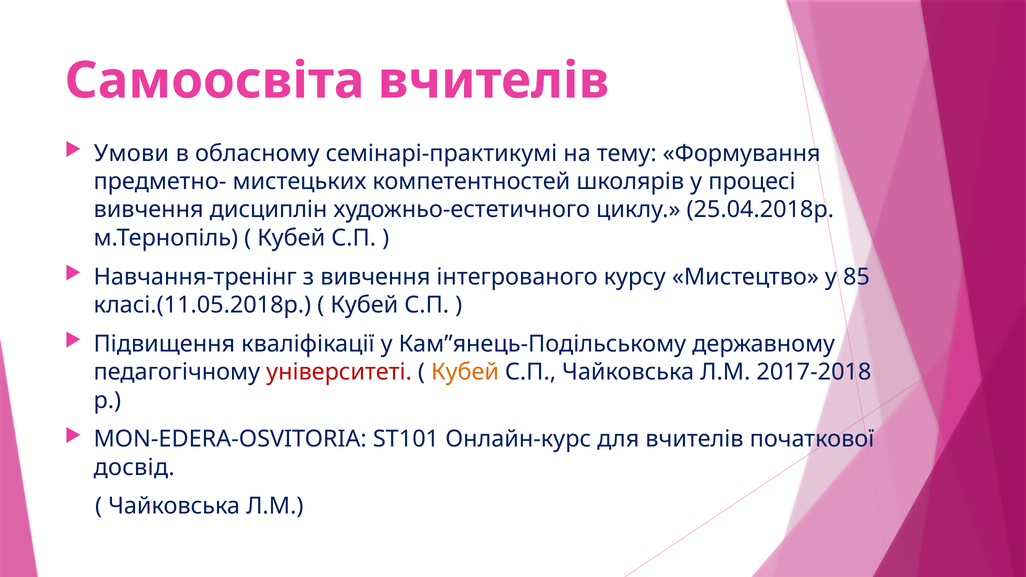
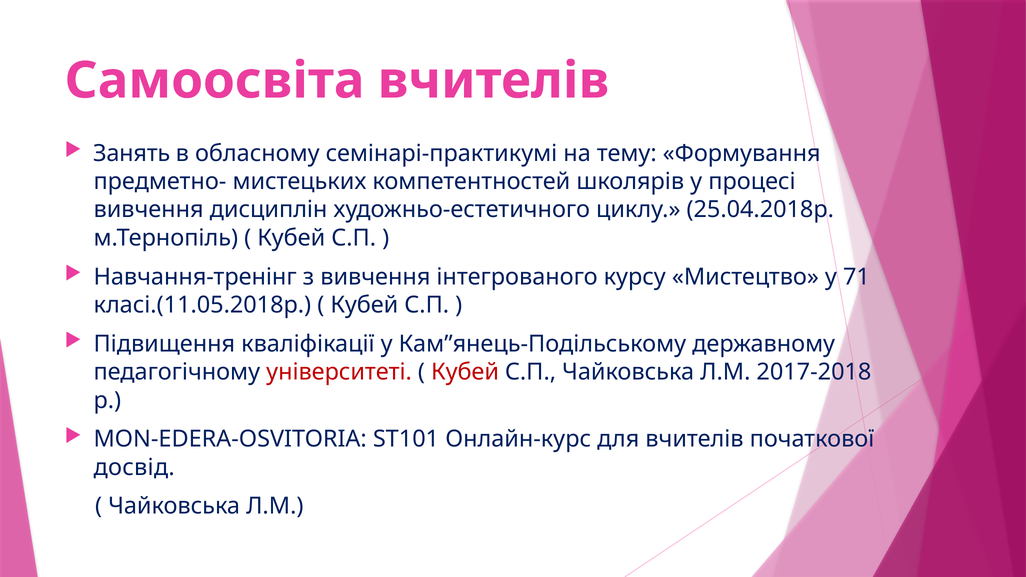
Умови: Умови -> Занять (132, 153)
85: 85 -> 71 (856, 277)
Кубей colour: orange -> red (465, 372)
